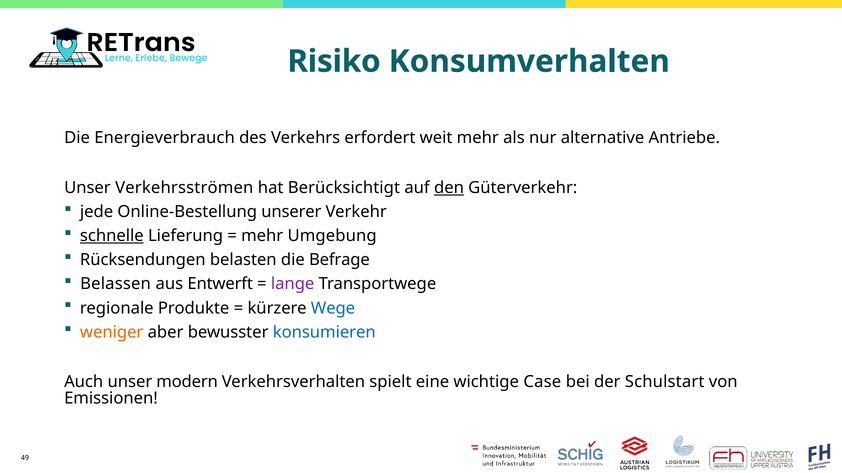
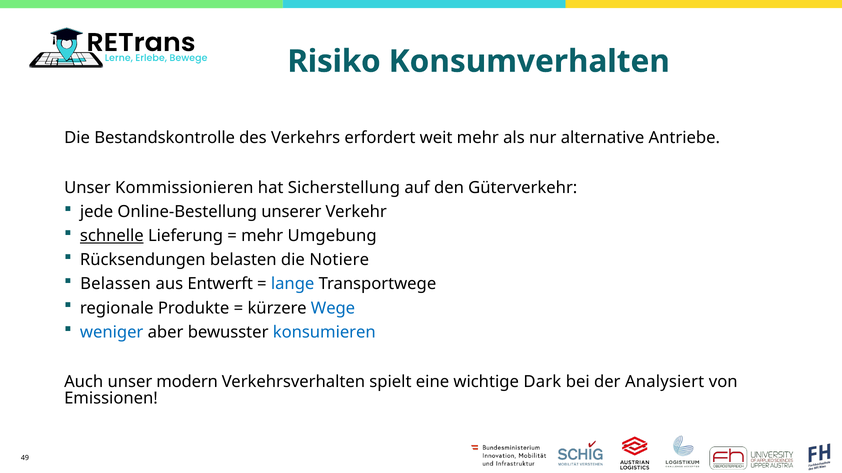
Energieverbrauch: Energieverbrauch -> Bestandskontrolle (165, 138)
Verkehrsströmen: Verkehrsströmen -> Kommissionieren (184, 188)
Berücksichtigt: Berücksichtigt -> Sicherstellung (344, 188)
den underline: present -> none (449, 188)
Befrage: Befrage -> Notiere (339, 260)
lange colour: purple -> blue (293, 284)
weniger colour: orange -> blue (112, 333)
Case: Case -> Dark (542, 382)
Schulstart: Schulstart -> Analysiert (665, 382)
